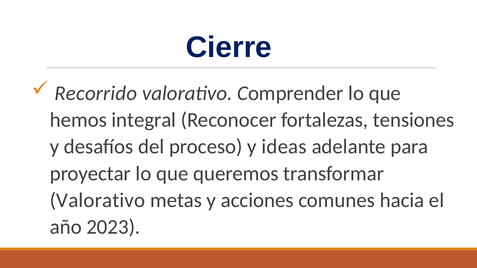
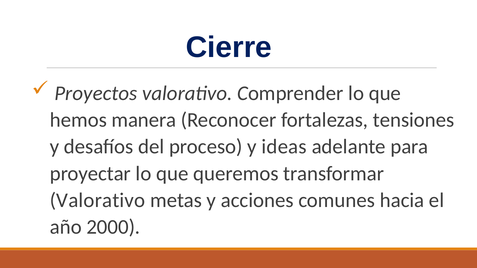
Recorrido: Recorrido -> Proyectos (96, 93)
integral: integral -> manera (144, 120)
2023: 2023 -> 2000 (113, 227)
